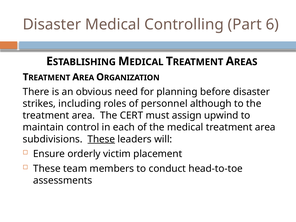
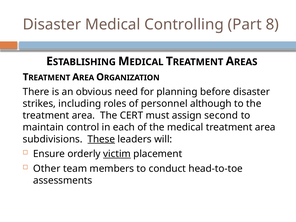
6: 6 -> 8 (272, 24)
upwind: upwind -> second (221, 115)
victim underline: none -> present (117, 154)
These: These -> Other (47, 169)
